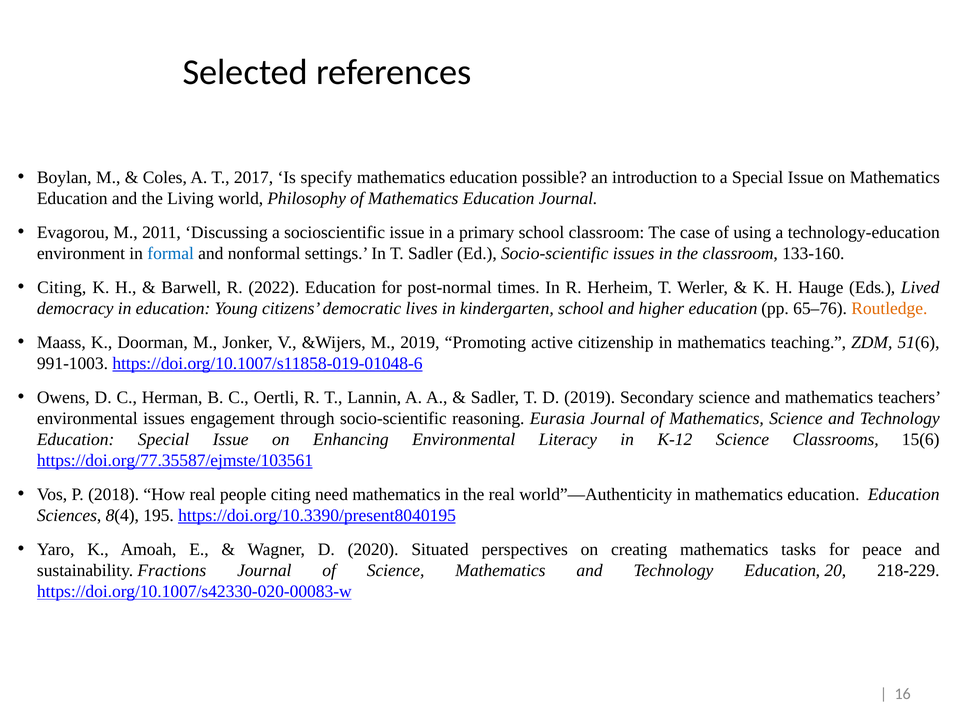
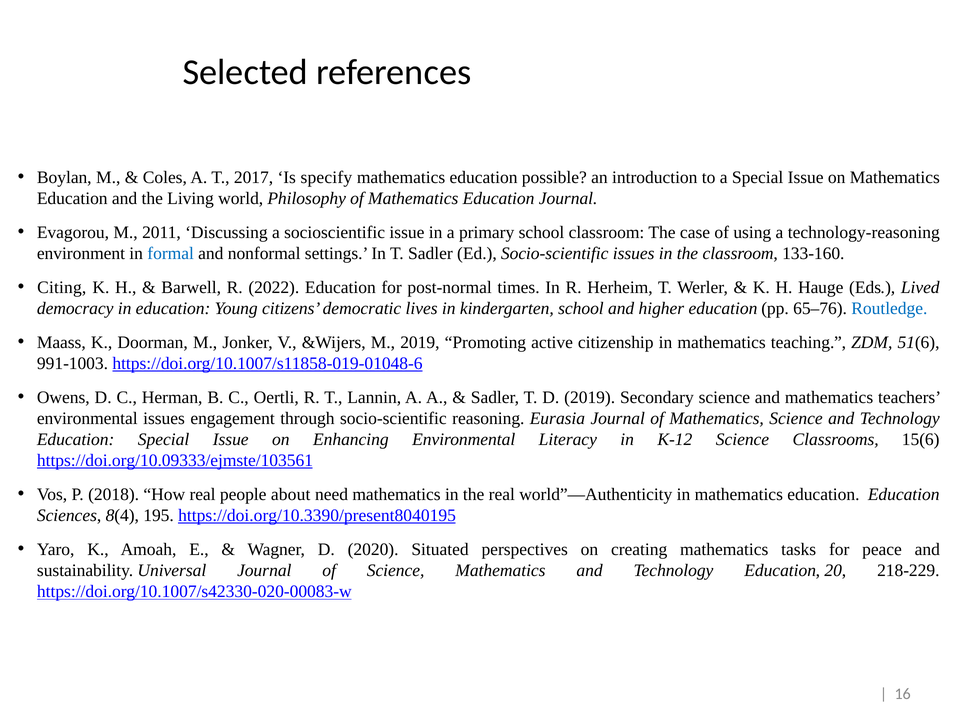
technology-education: technology-education -> technology-reasoning (864, 232)
Routledge colour: orange -> blue (889, 308)
https://doi.org/77.35587/ejmste/103561: https://doi.org/77.35587/ejmste/103561 -> https://doi.org/10.09333/ejmste/103561 (175, 460)
people citing: citing -> about (291, 494)
Fractions: Fractions -> Universal (172, 570)
